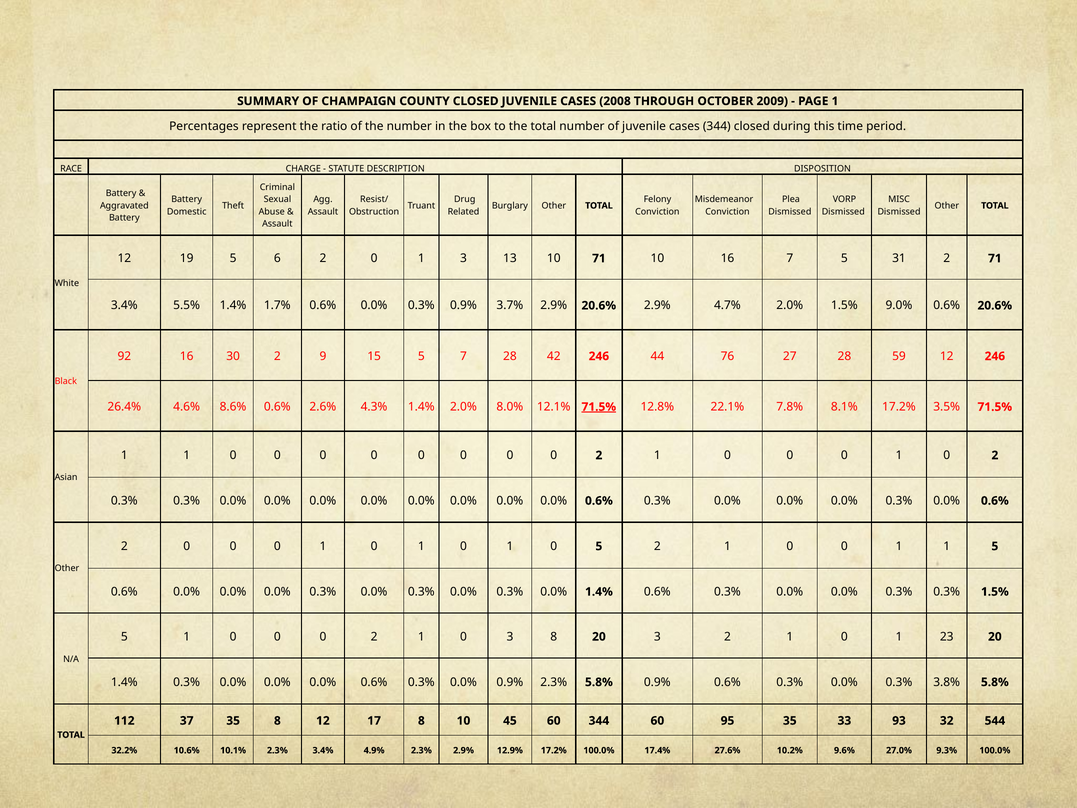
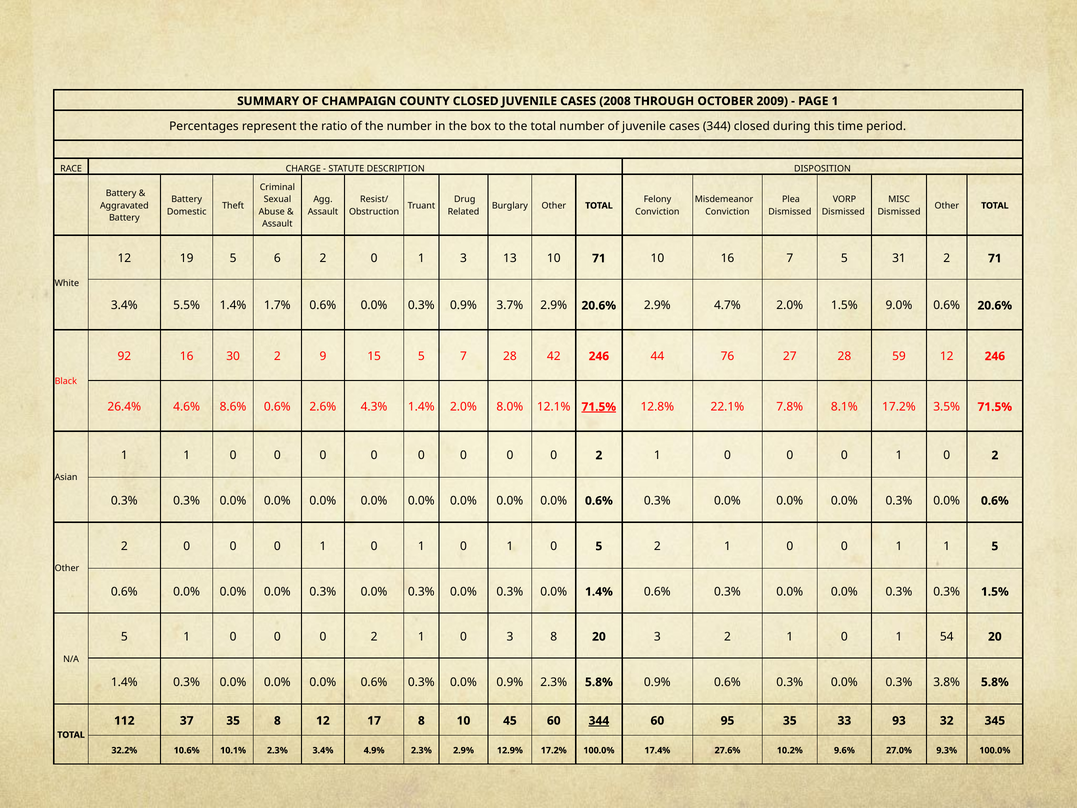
23: 23 -> 54 (947, 636)
344 underline: none -> present (599, 721)
544: 544 -> 345 (995, 721)
